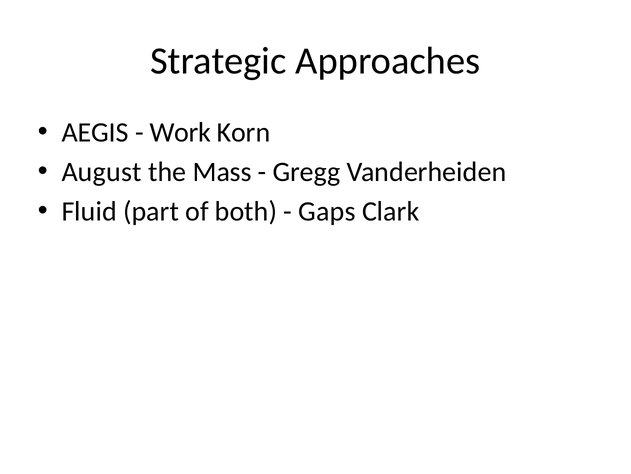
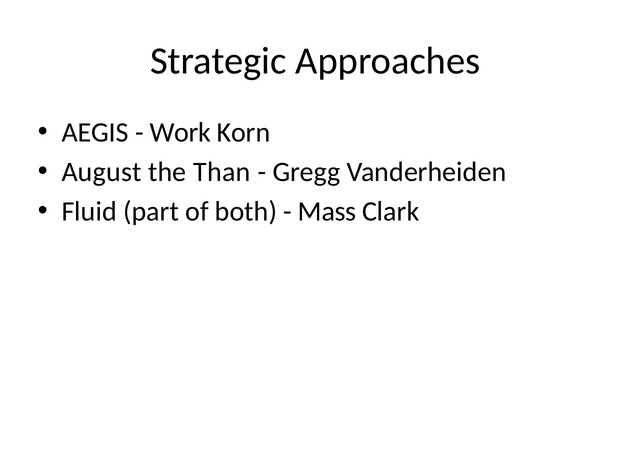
Mass: Mass -> Than (222, 172)
Gaps: Gaps -> Mass (327, 211)
